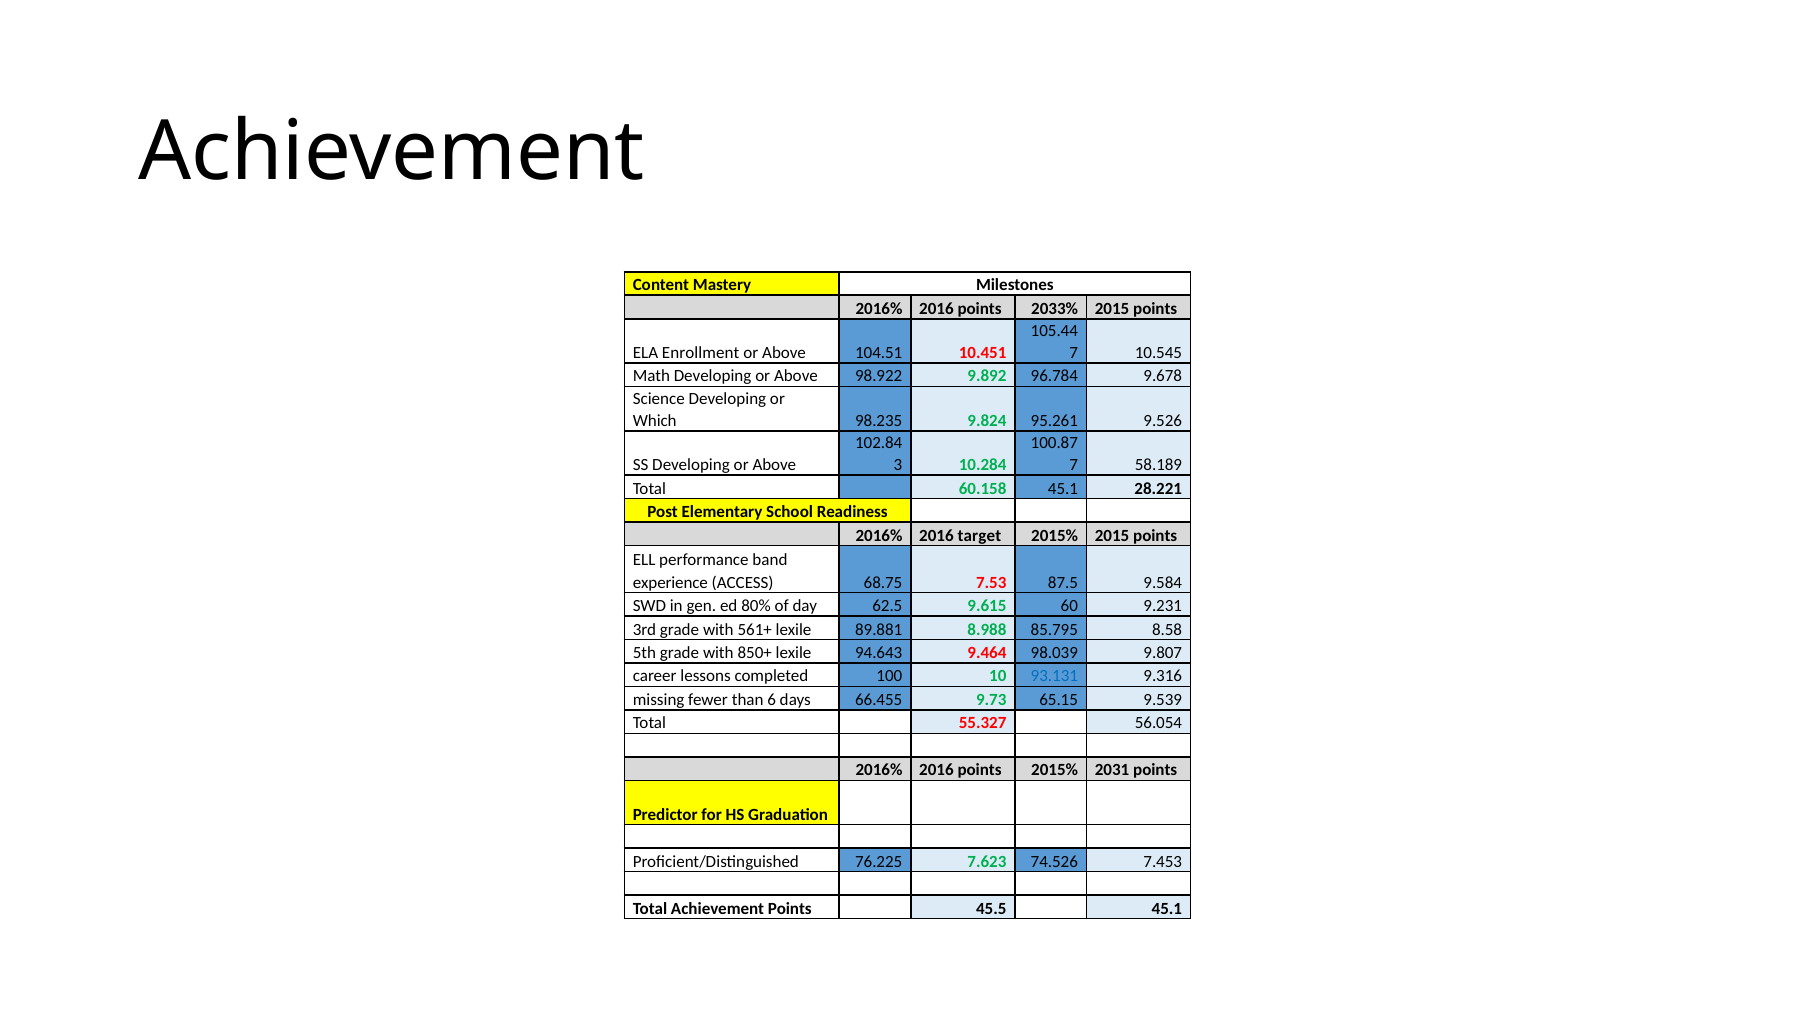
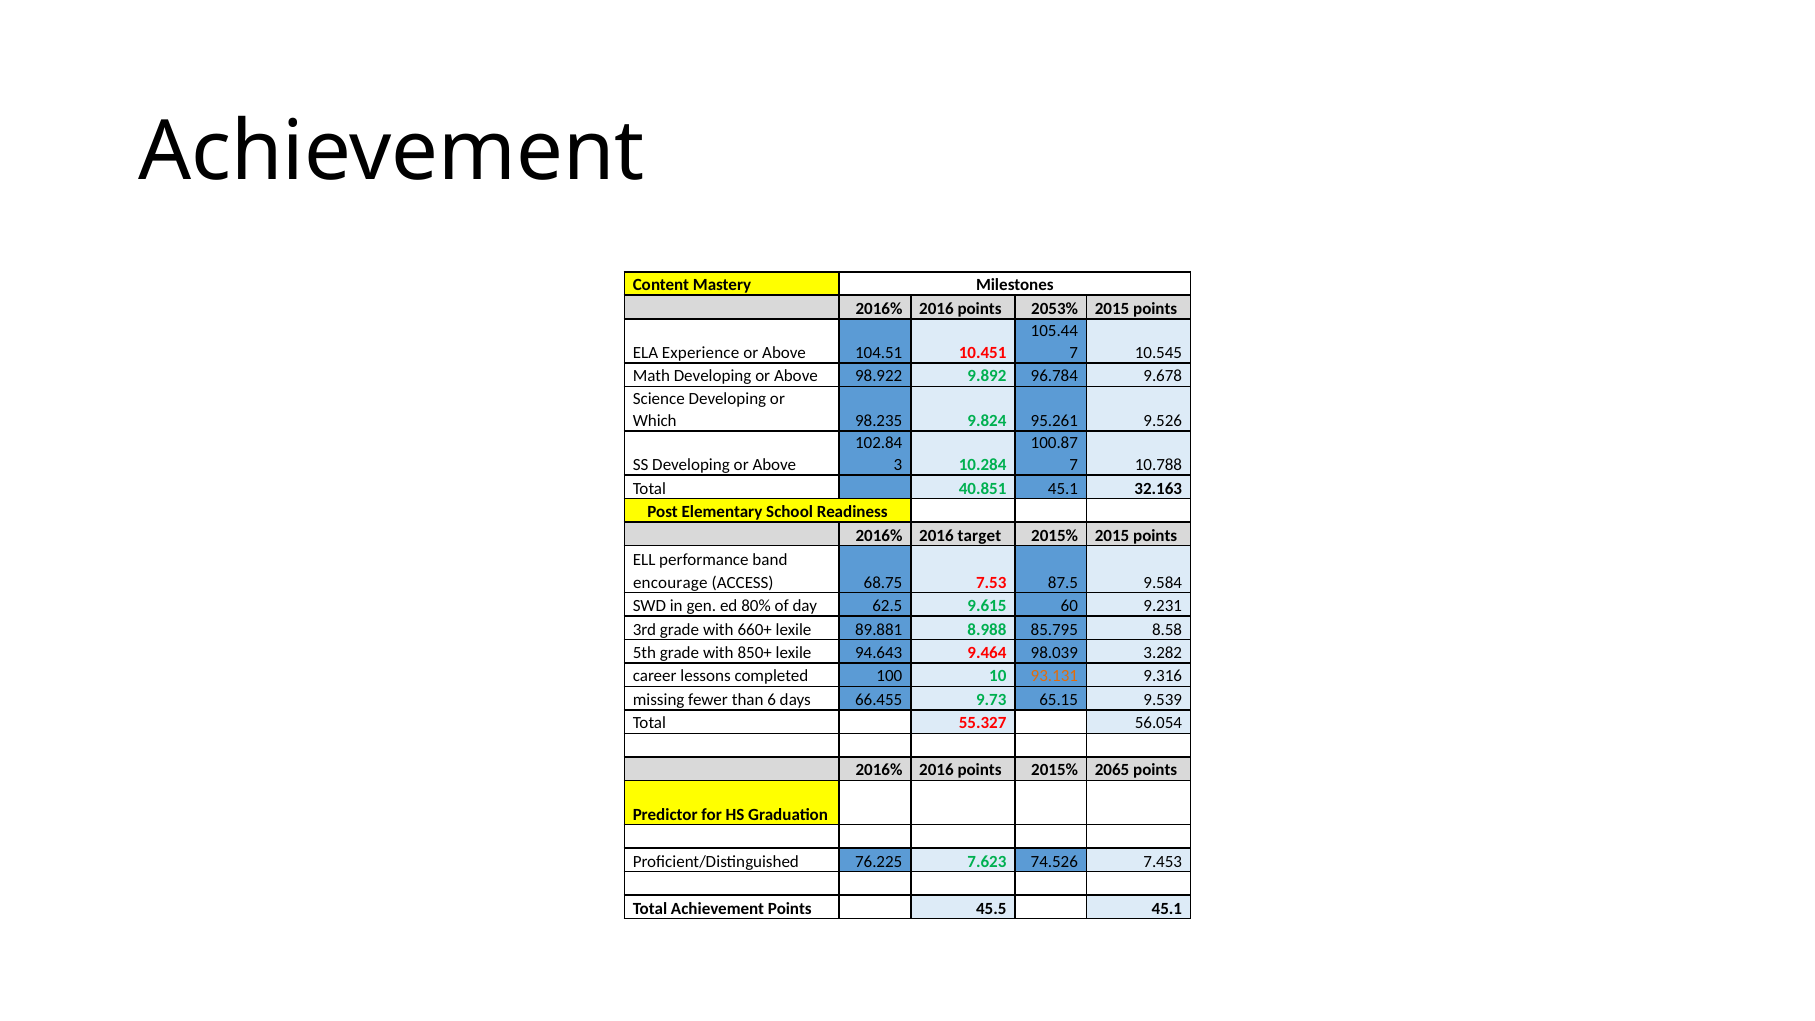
2033%: 2033% -> 2053% (1055, 309)
Enrollment: Enrollment -> Experience (701, 353)
58.189: 58.189 -> 10.788 (1158, 465)
60.158: 60.158 -> 40.851 (983, 488)
28.221: 28.221 -> 32.163 (1158, 488)
experience: experience -> encourage (670, 582)
561+: 561+ -> 660+ (755, 629)
9.807: 9.807 -> 3.282 (1163, 653)
93.131 colour: blue -> orange (1054, 676)
2031: 2031 -> 2065 (1112, 770)
